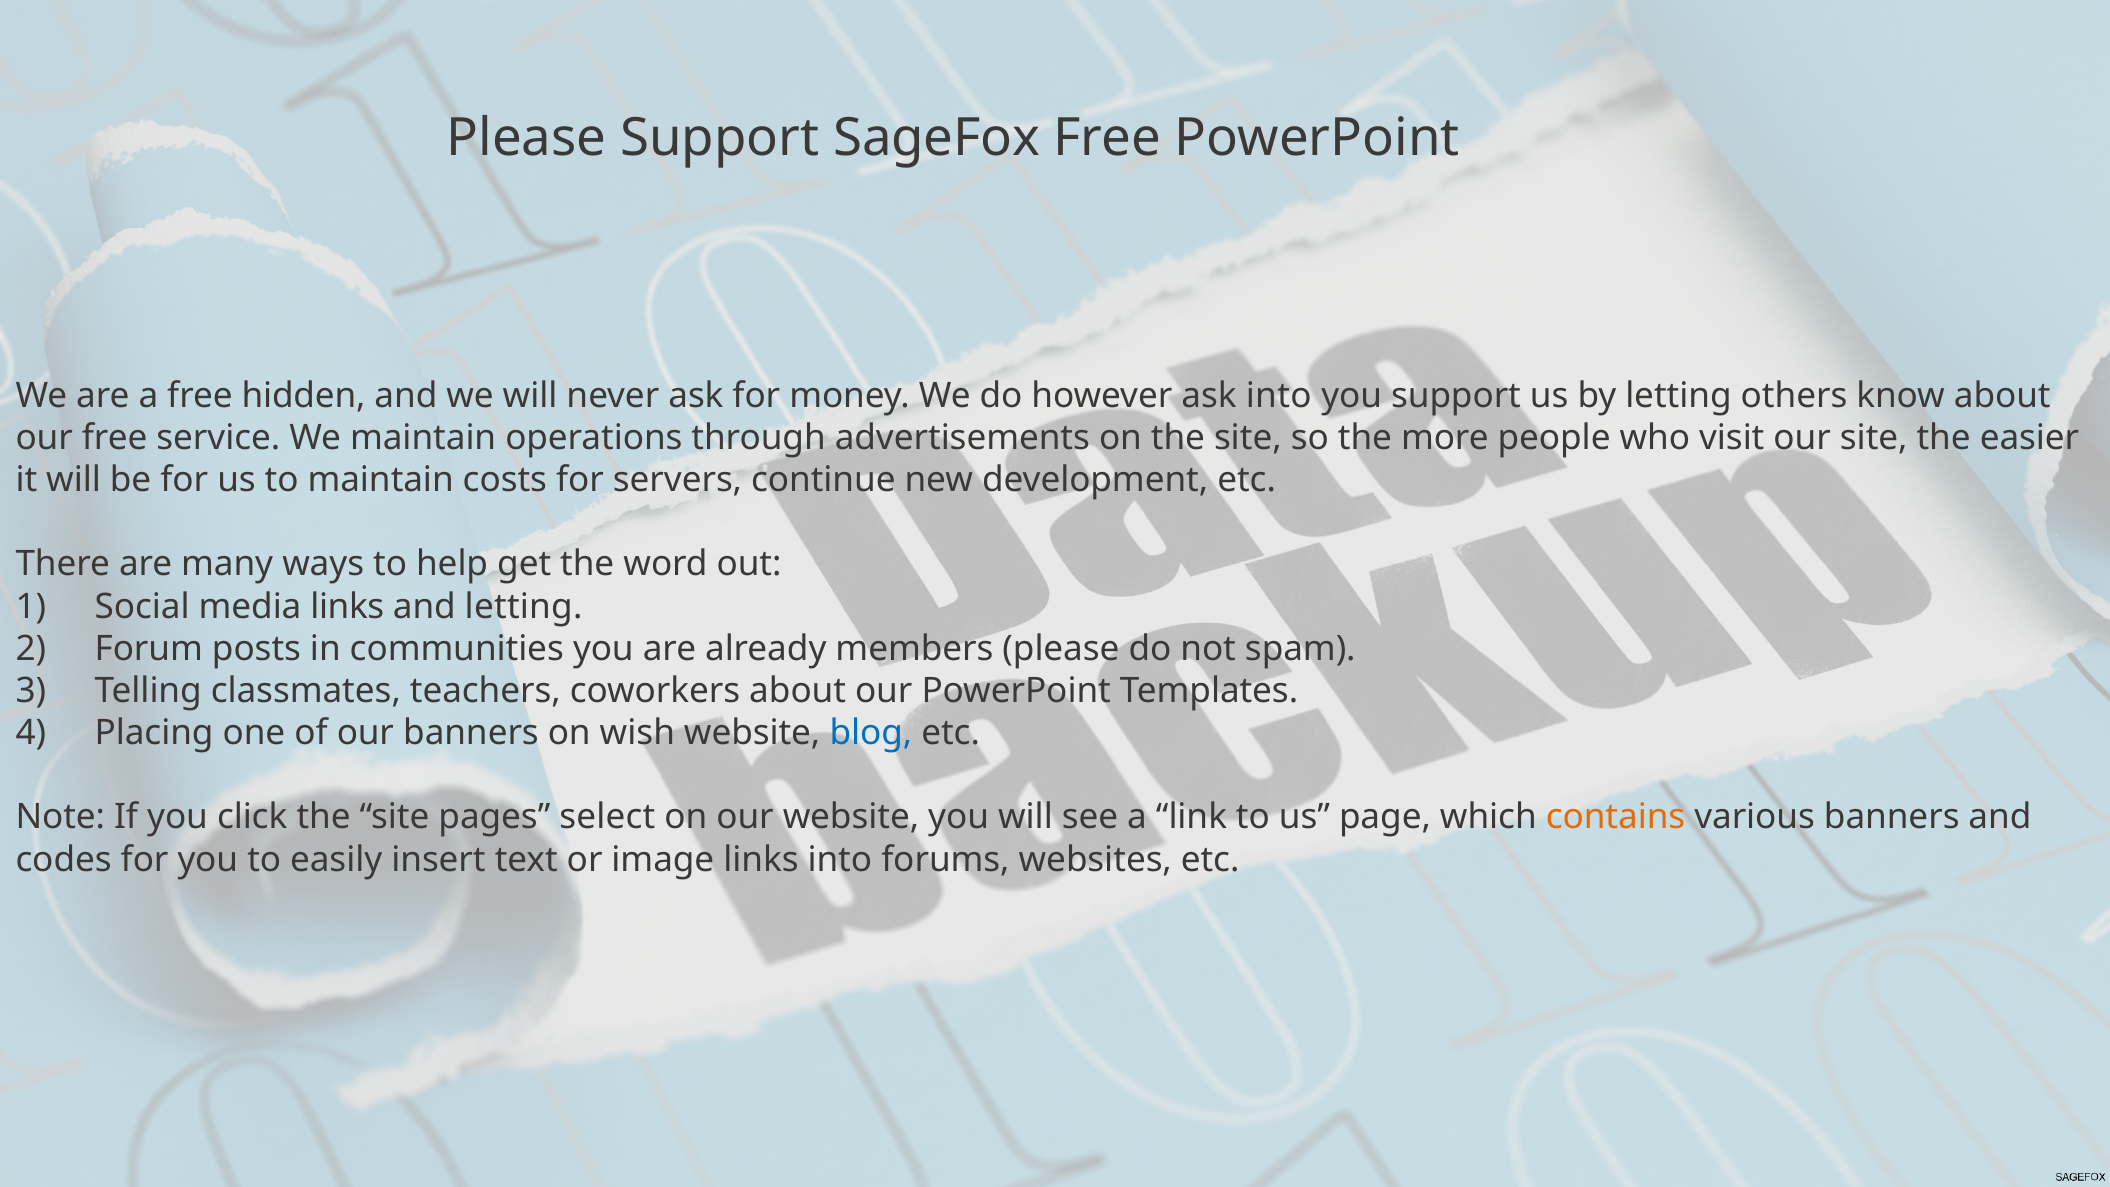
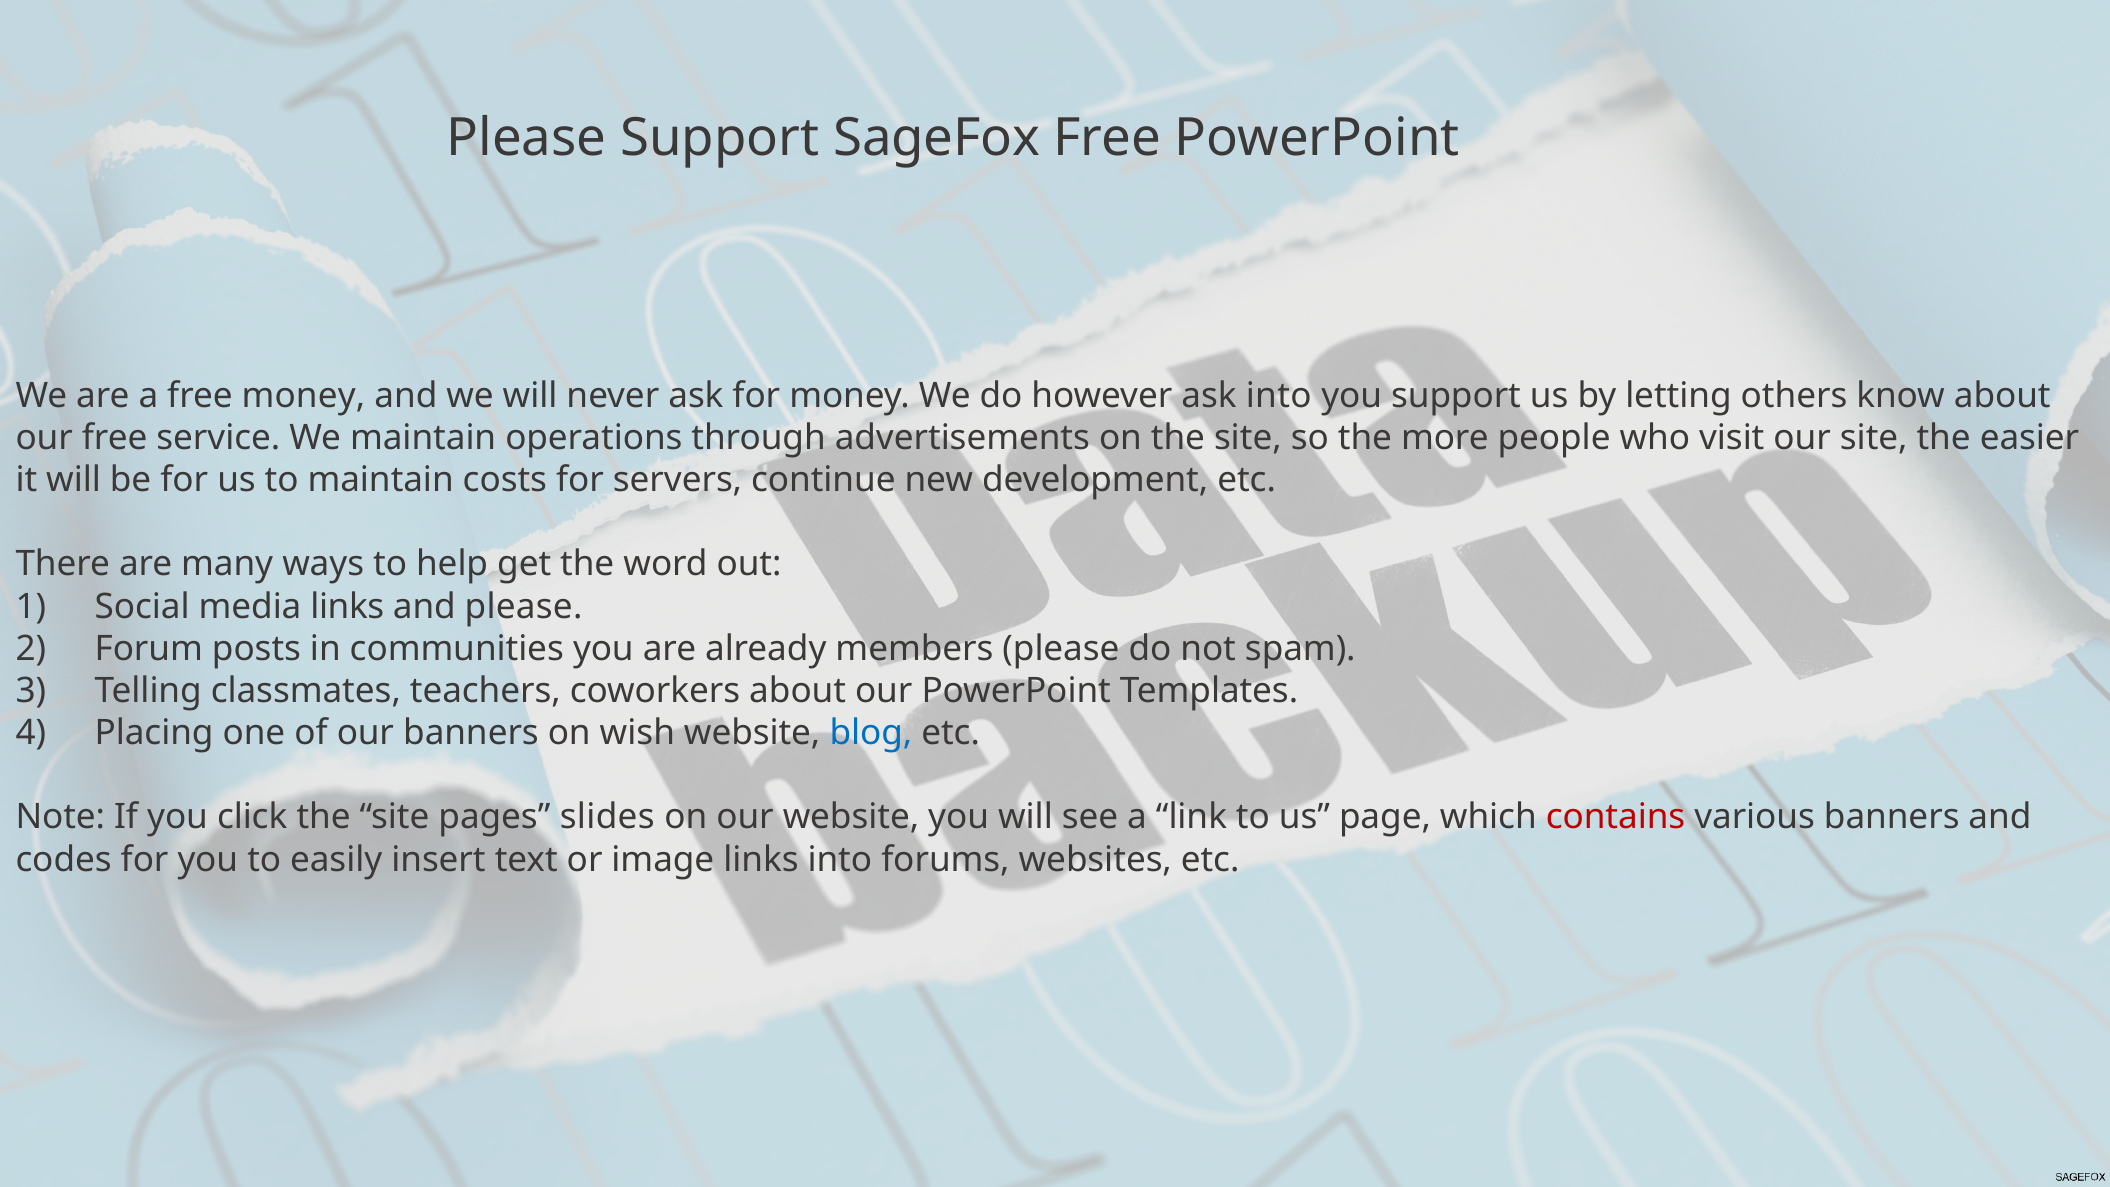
free hidden: hidden -> money (303, 395)
and letting: letting -> please (524, 606)
select: select -> slides (607, 817)
contains colour: orange -> red (1616, 817)
